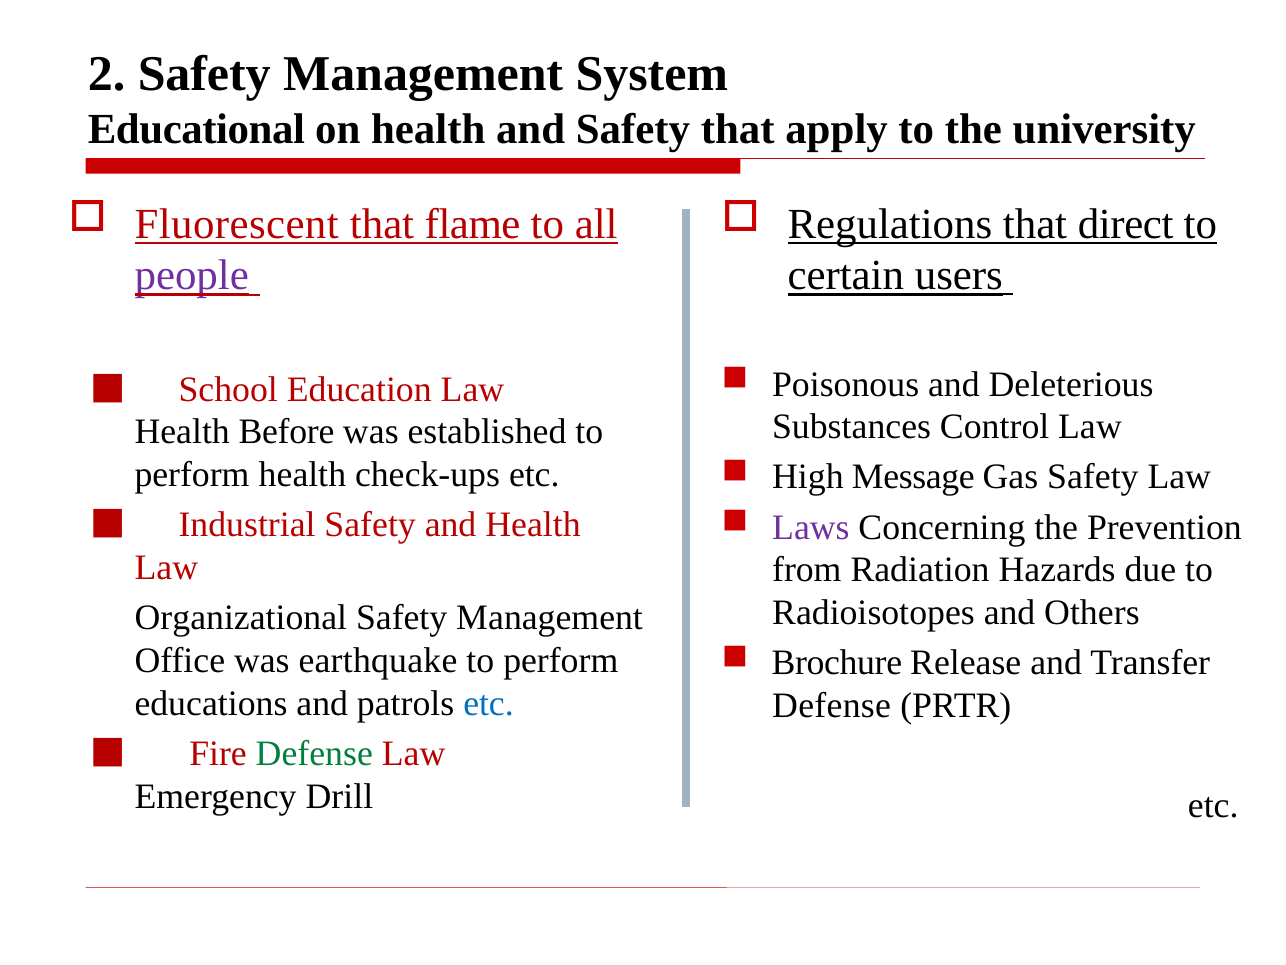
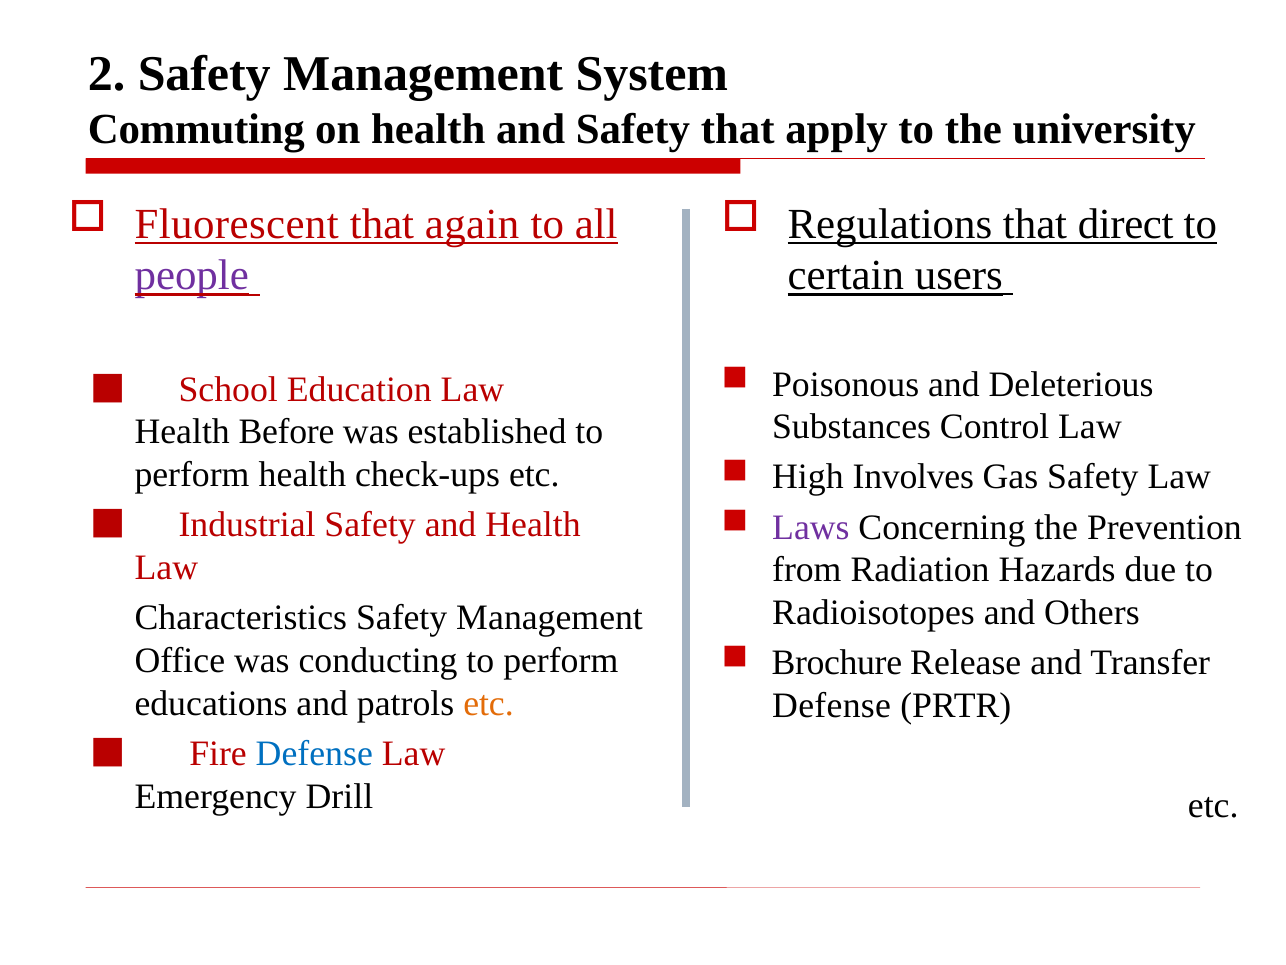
Educational: Educational -> Commuting (196, 130)
flame: flame -> again (472, 224)
Message: Message -> Involves (913, 477)
Organizational: Organizational -> Characteristics (241, 618)
earthquake: earthquake -> conducting (378, 661)
etc colour: blue -> orange (488, 704)
Defense colour: green -> blue (314, 754)
